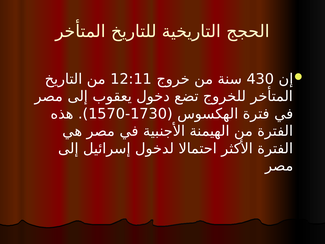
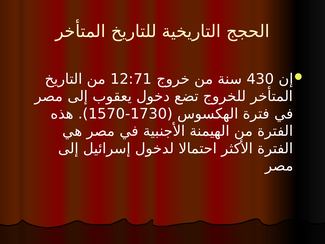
12:11: 12:11 -> 12:71 (131, 79)
